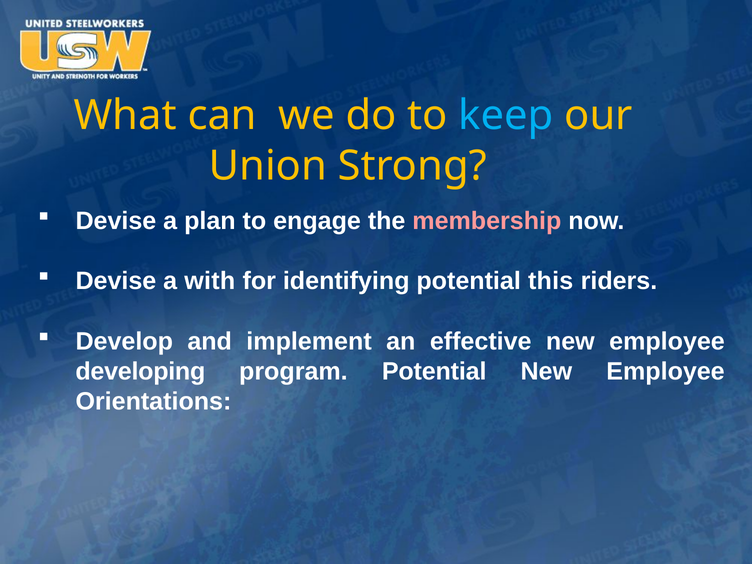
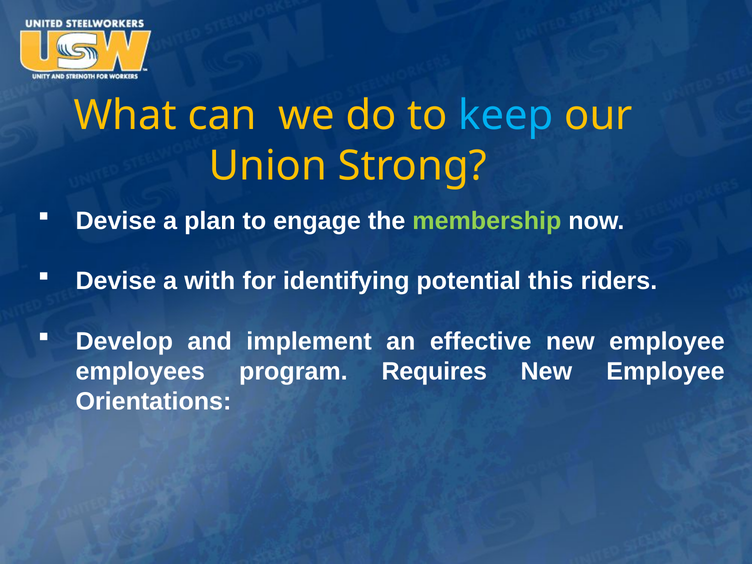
membership colour: pink -> light green (487, 221)
developing: developing -> employees (140, 371)
program Potential: Potential -> Requires (434, 371)
